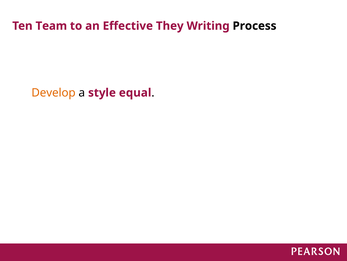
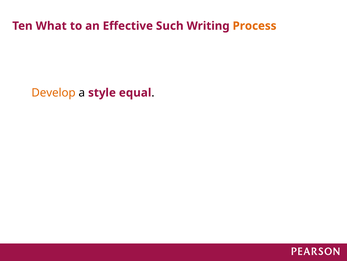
Team: Team -> What (51, 26)
They: They -> Such (170, 26)
Process colour: black -> orange (255, 26)
